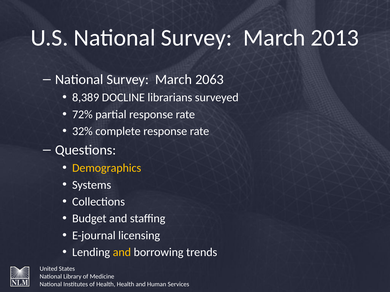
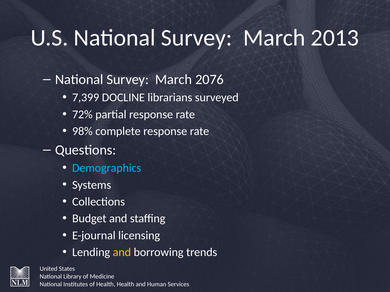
2063: 2063 -> 2076 (210, 80)
8,389: 8,389 -> 7,399 (86, 98)
32%: 32% -> 98% (82, 131)
Demographics colour: yellow -> light blue (107, 168)
